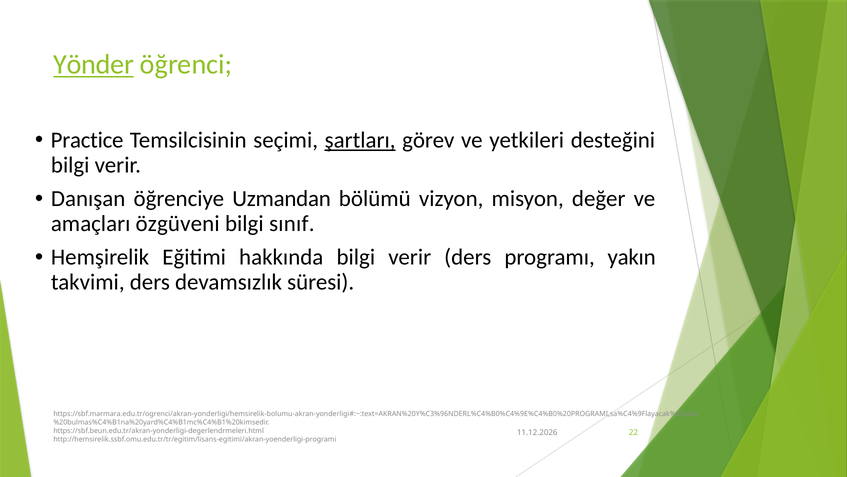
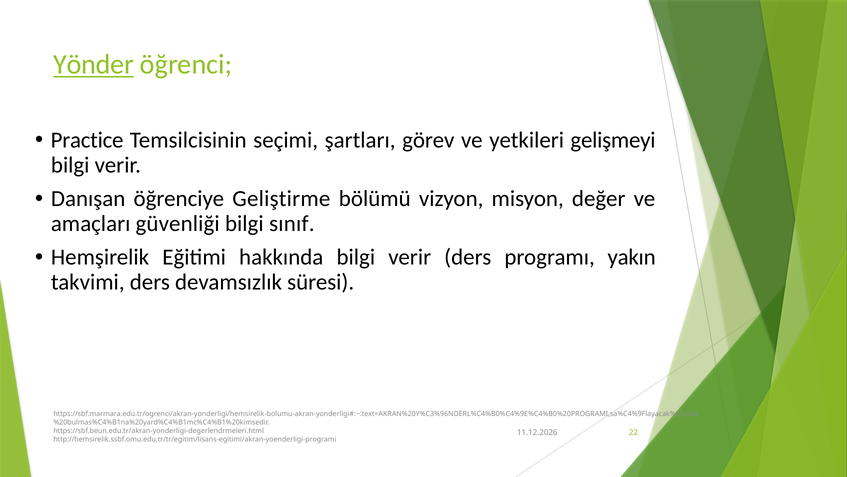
şartları underline: present -> none (360, 140)
desteğini: desteğini -> gelişmeyi (613, 140)
Uzmandan: Uzmandan -> Geliştirme (281, 199)
özgüveni: özgüveni -> güvenliği (178, 223)
